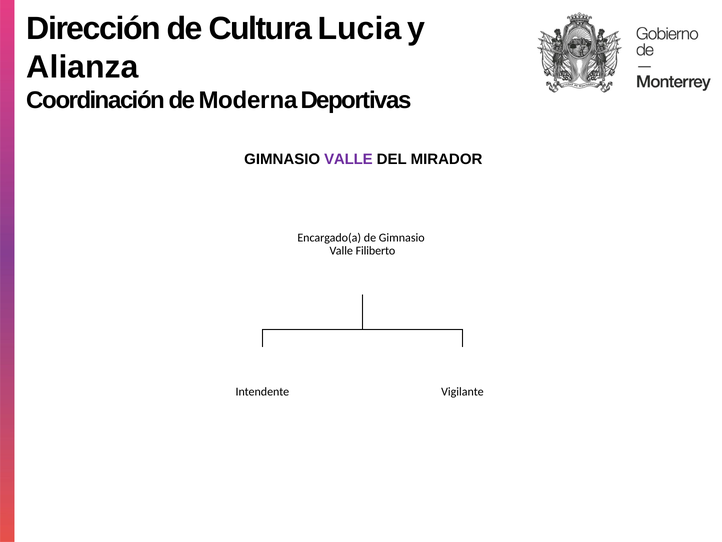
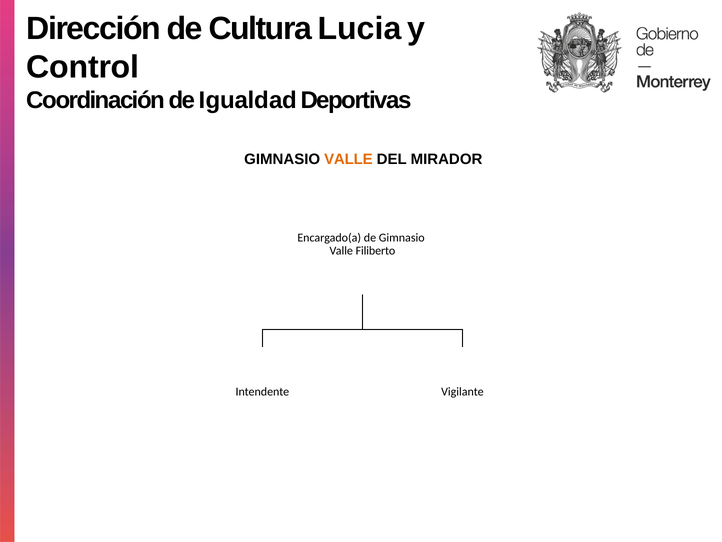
Alianza: Alianza -> Control (83, 67)
Moderna: Moderna -> Igualdad (248, 100)
VALLE colour: purple -> orange (348, 159)
